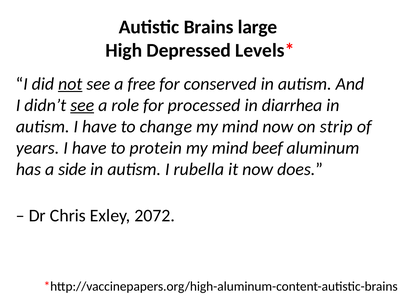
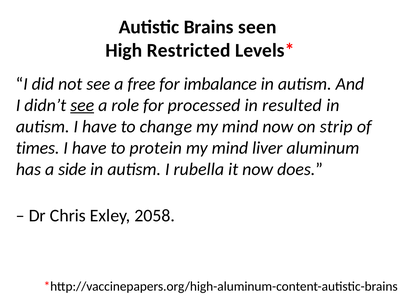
large: large -> seen (257, 27)
Depressed: Depressed -> Restricted (189, 50)
not underline: present -> none (70, 84)
conserved: conserved -> imbalance (220, 84)
diarrhea: diarrhea -> resulted (292, 105)
years: years -> times (38, 148)
beef: beef -> liver (267, 148)
2072: 2072 -> 2058 (155, 216)
